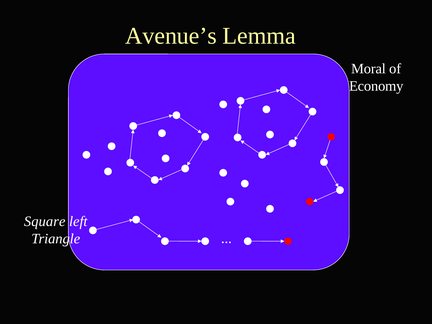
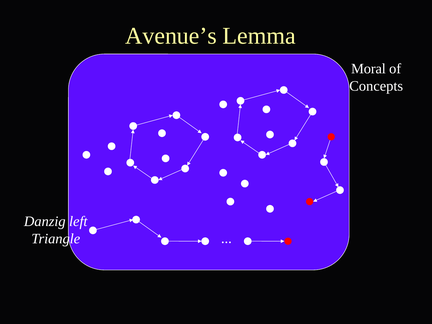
Economy: Economy -> Concepts (376, 86)
Square: Square -> Danzig (45, 221)
